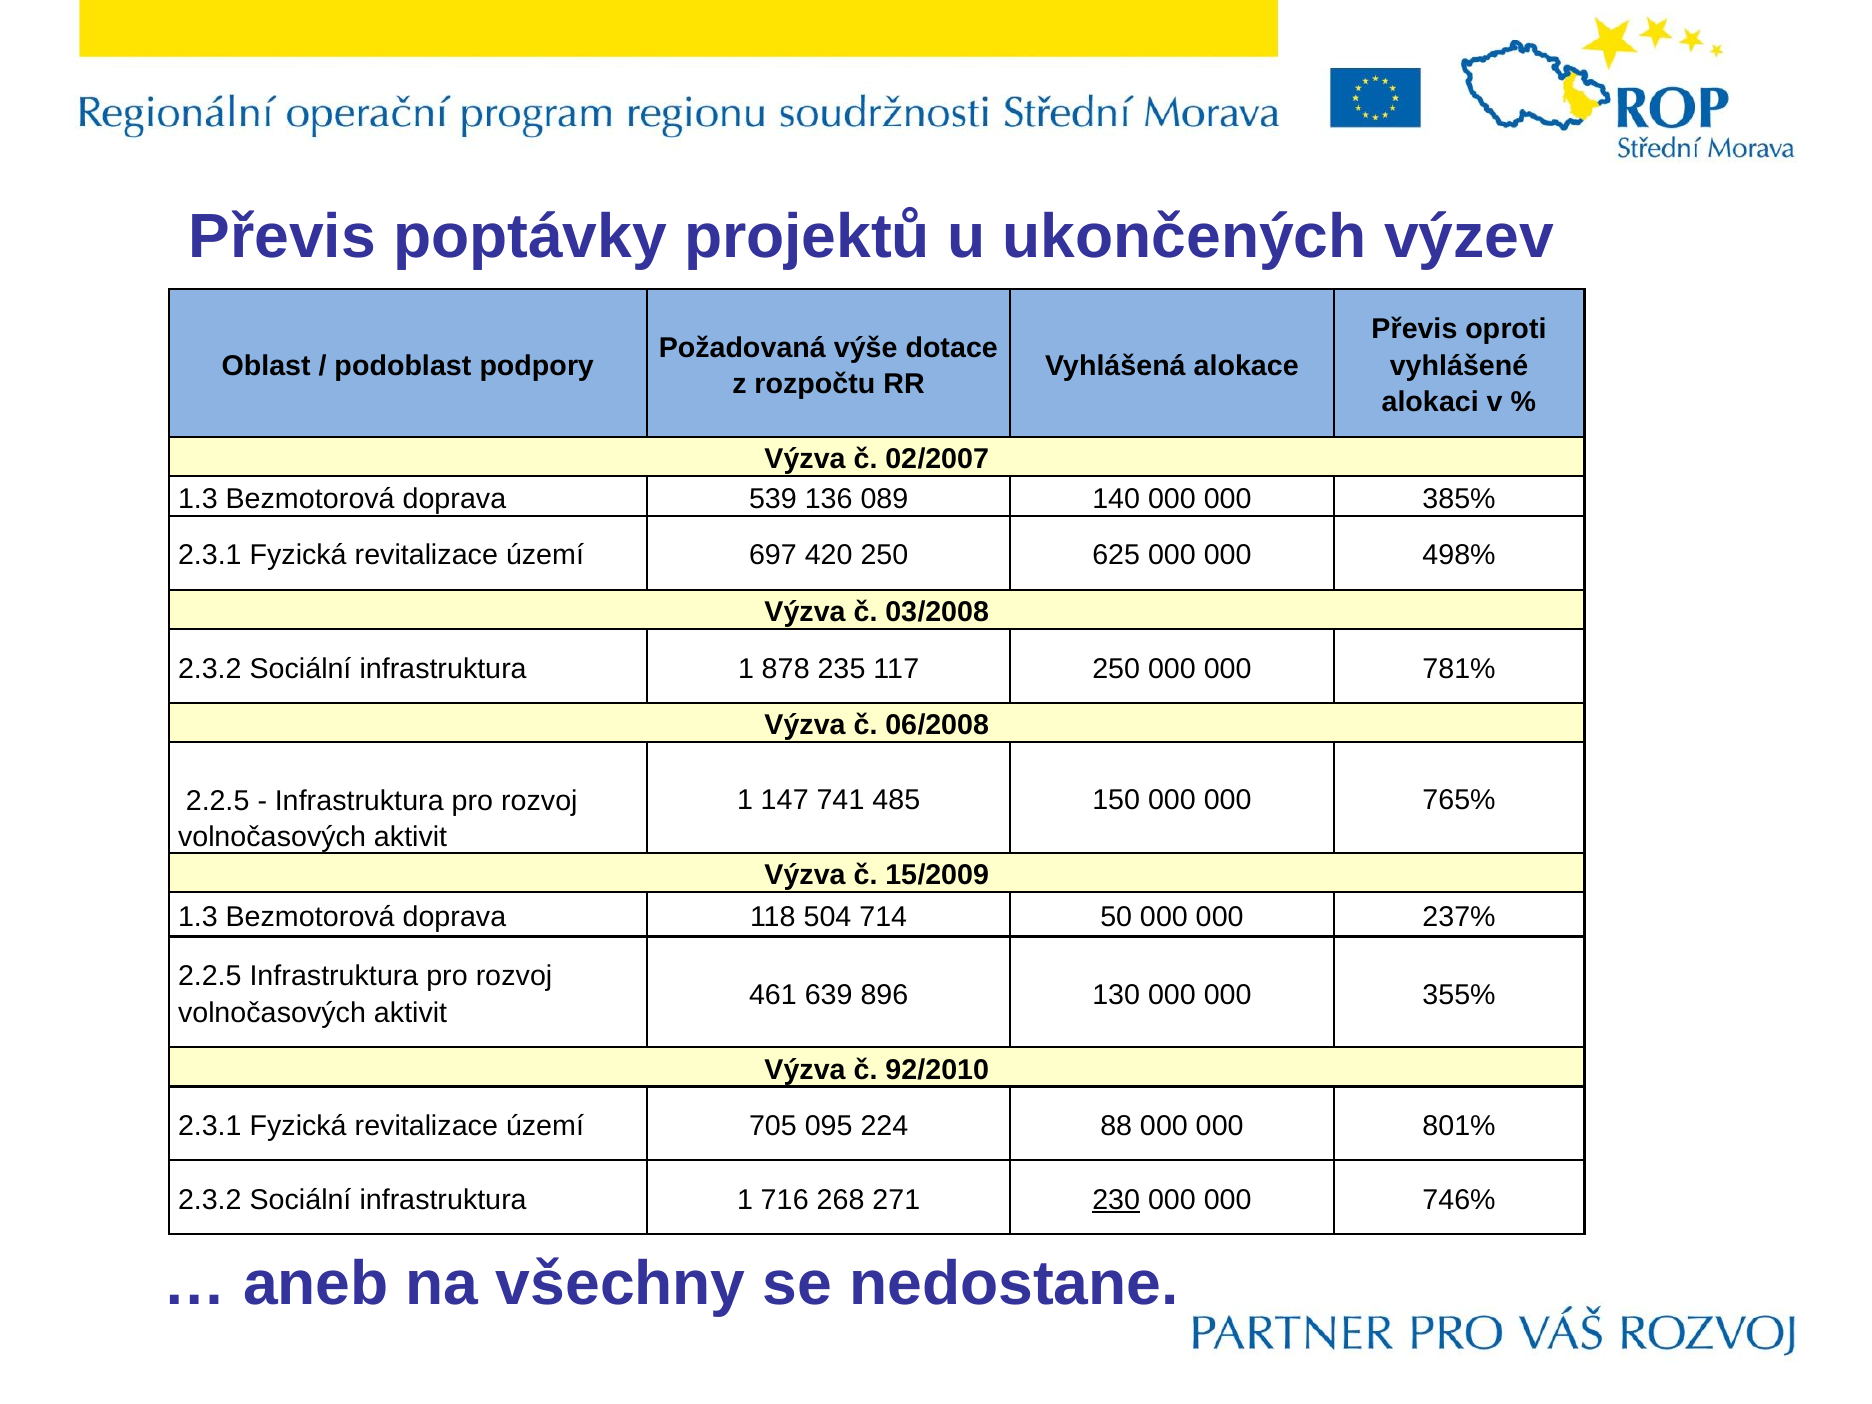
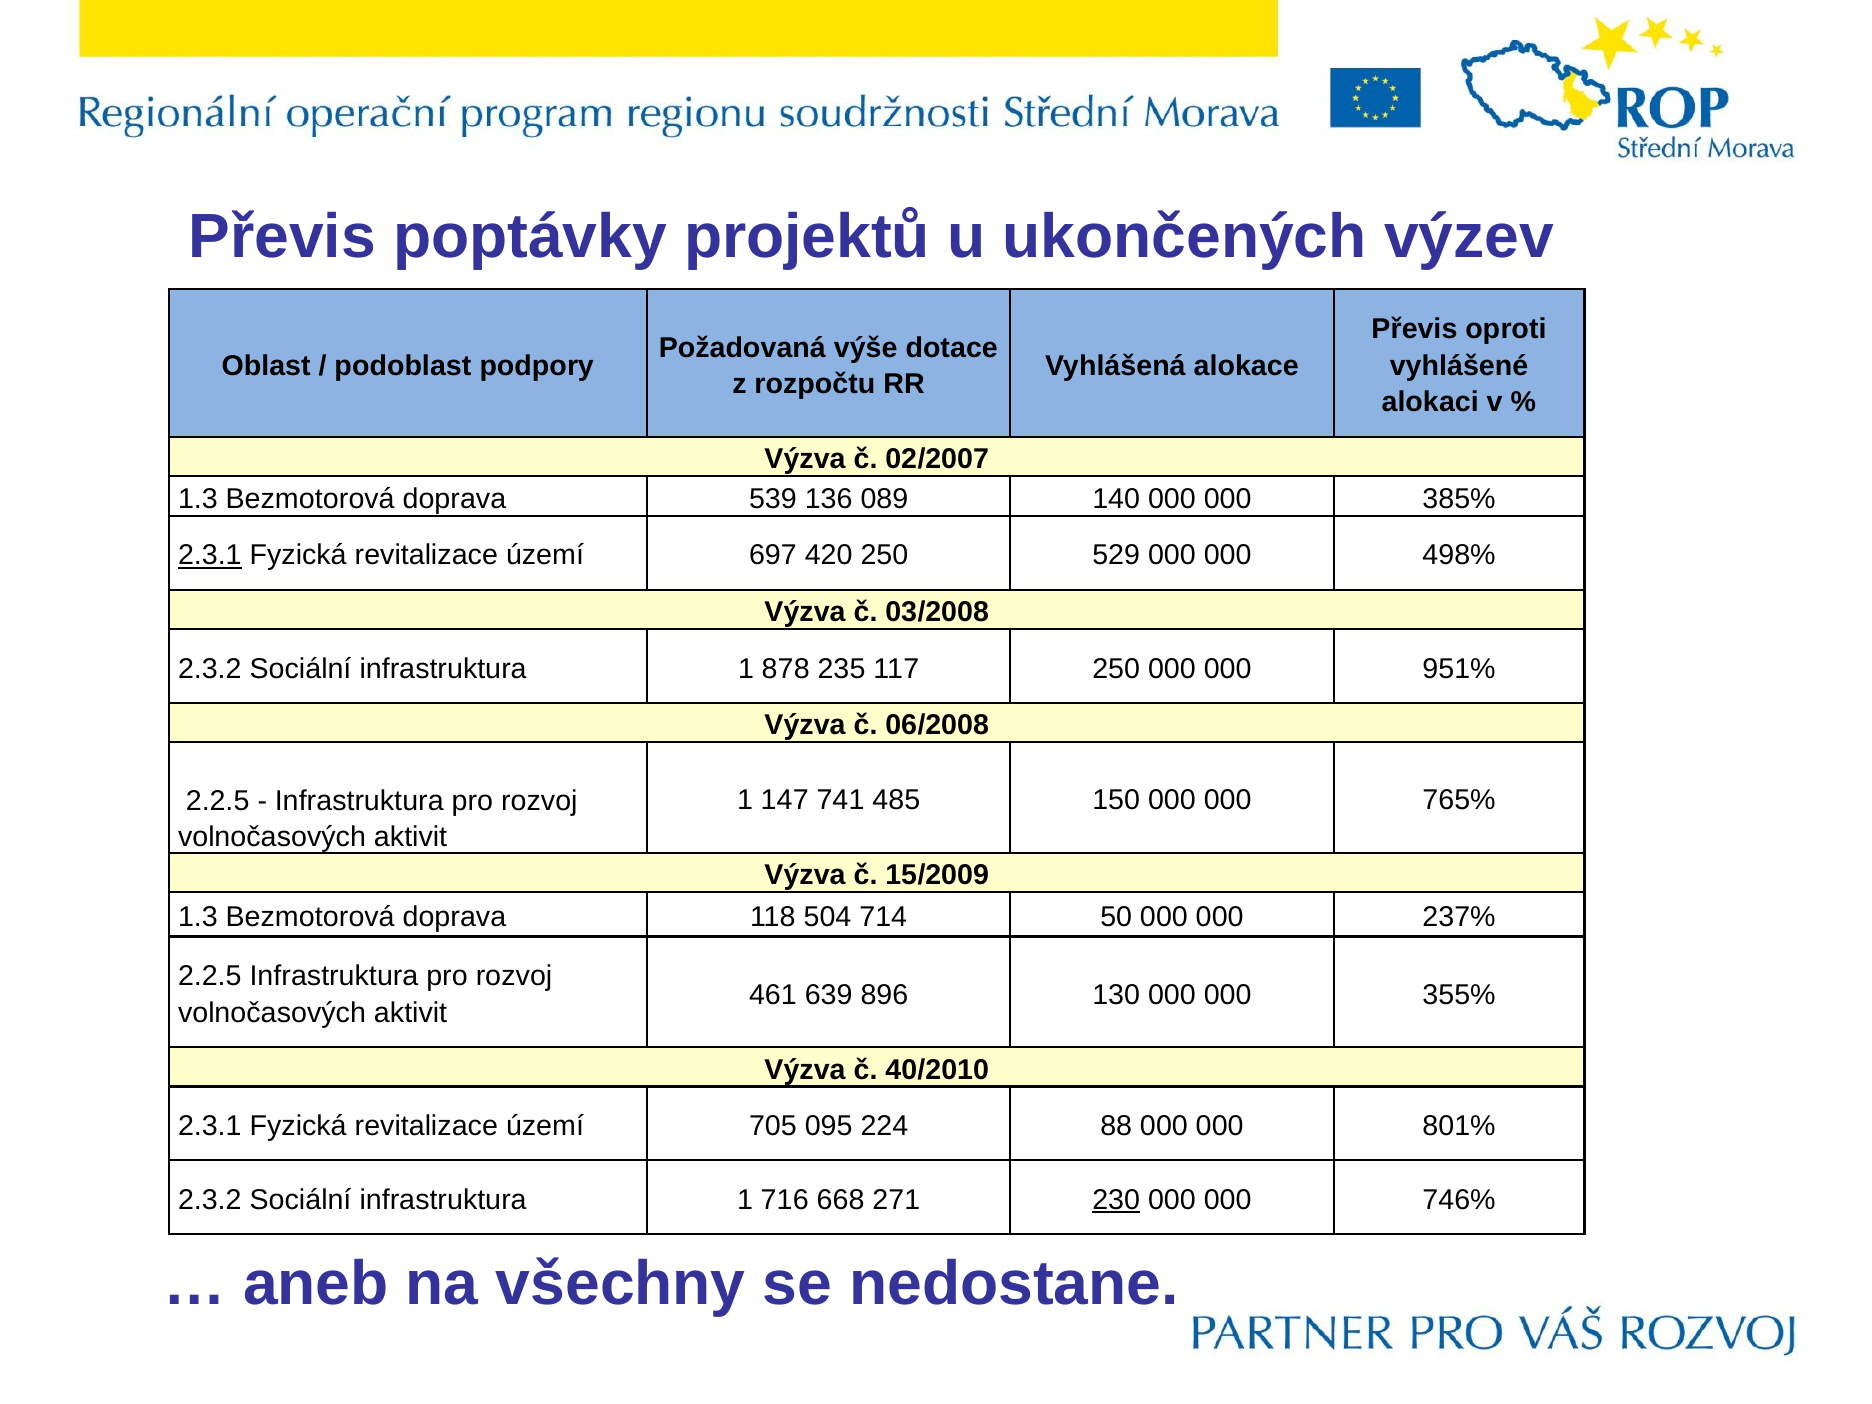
2.3.1 underline: none -> present (210, 556)
625: 625 -> 529 (1116, 556)
781%: 781% -> 951% (1459, 669)
92/2010: 92/2010 -> 40/2010 (937, 1070)
268: 268 -> 668 (840, 1200)
